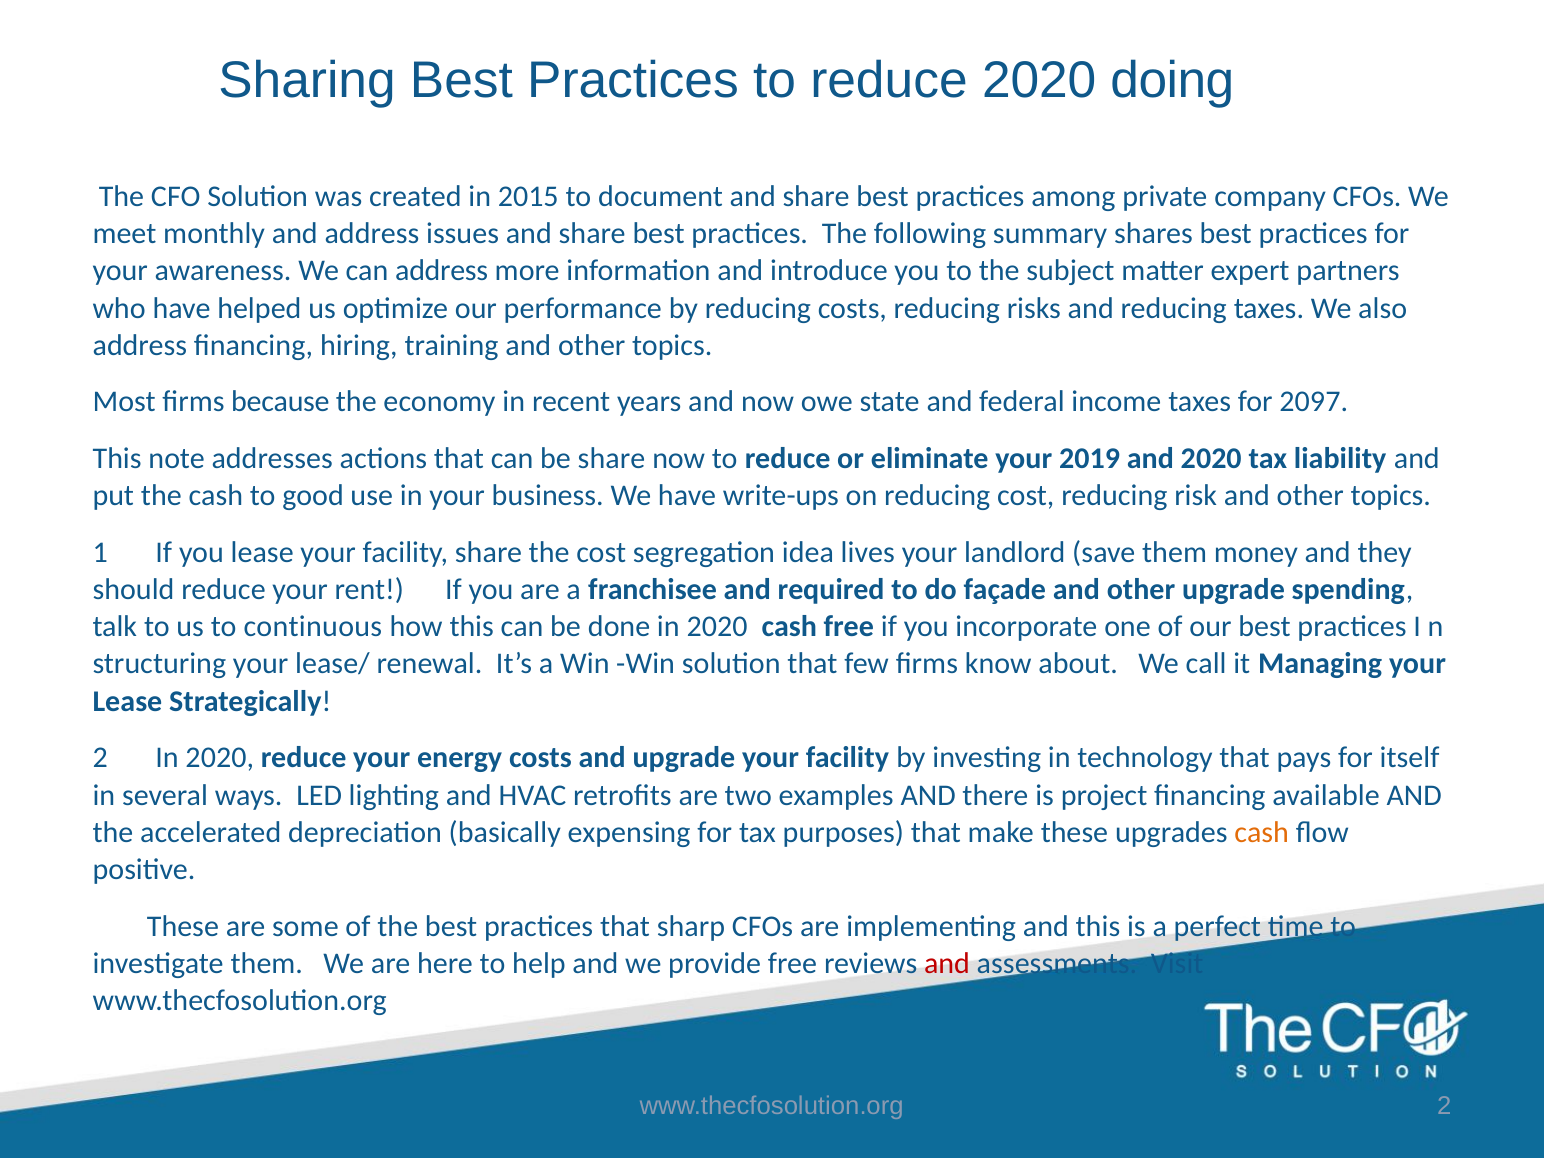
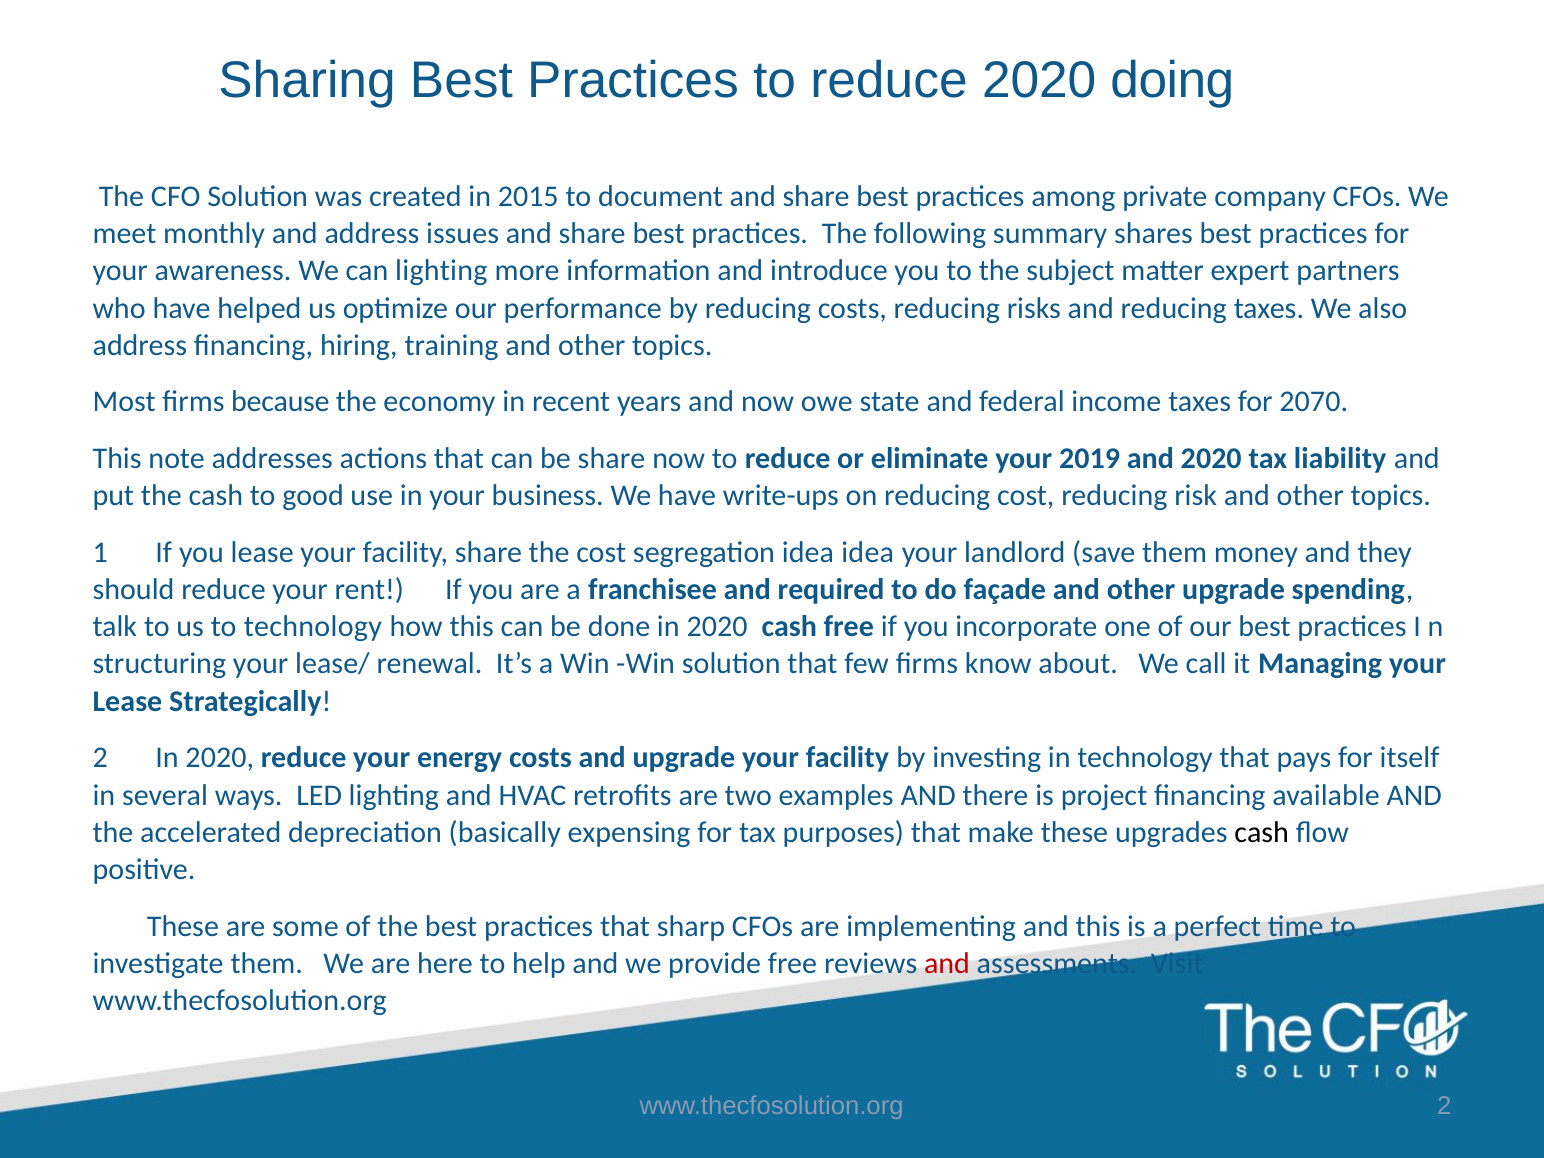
can address: address -> lighting (441, 271)
2097: 2097 -> 2070 (1314, 402)
idea lives: lives -> idea (868, 552)
to continuous: continuous -> technology (313, 627)
cash colour: orange -> black (1262, 832)
